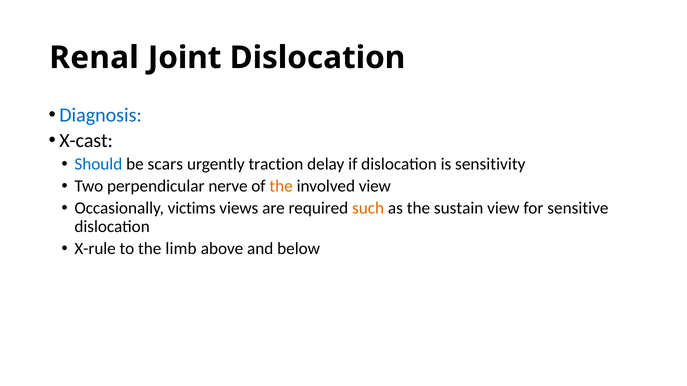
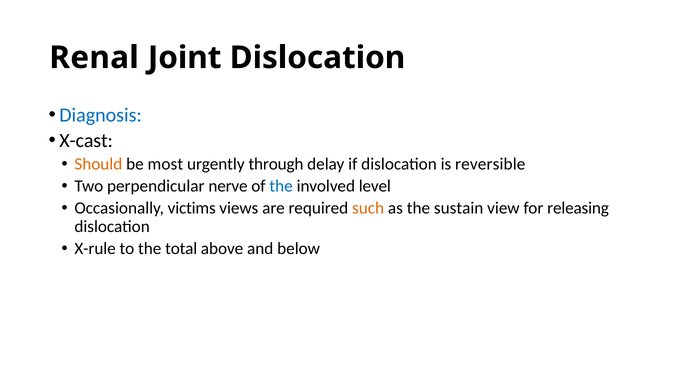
Should colour: blue -> orange (98, 164)
scars: scars -> most (165, 164)
traction: traction -> through (276, 164)
sensitivity: sensitivity -> reversible (490, 164)
the colour: orange -> blue (281, 186)
involved view: view -> level (375, 186)
sensitive: sensitive -> releasing (578, 208)
limb: limb -> total (181, 249)
